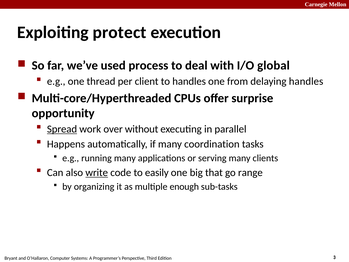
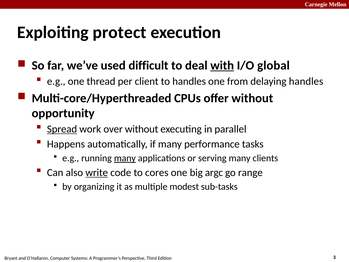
process: process -> difficult (148, 65)
with underline: none -> present (222, 65)
offer surprise: surprise -> without (252, 98)
coordination: coordination -> performance (212, 144)
many underline: none -> present (125, 158)
easily: easily -> cores (157, 172)
that: that -> argc (214, 172)
enough: enough -> modest (184, 187)
